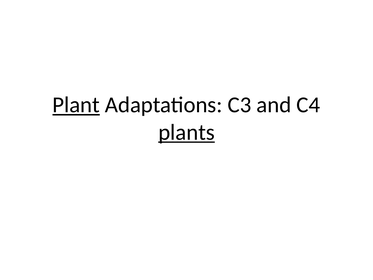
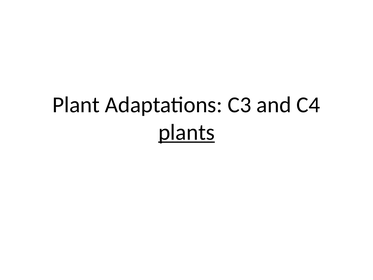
Plant underline: present -> none (76, 105)
